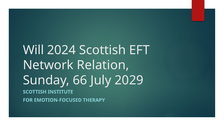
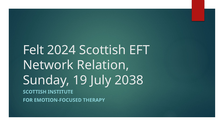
Will: Will -> Felt (33, 50)
66: 66 -> 19 (80, 80)
2029: 2029 -> 2038 (129, 80)
